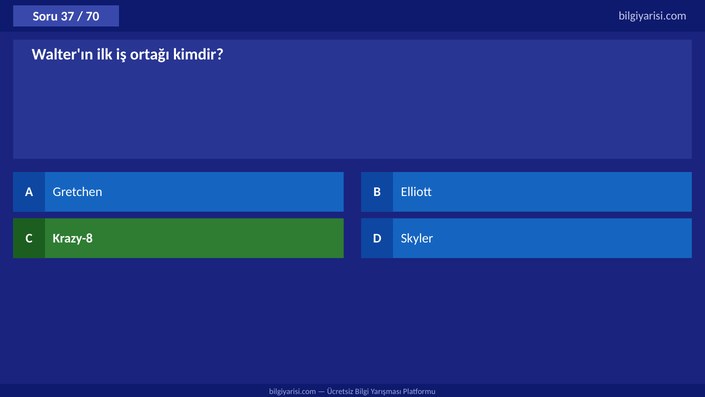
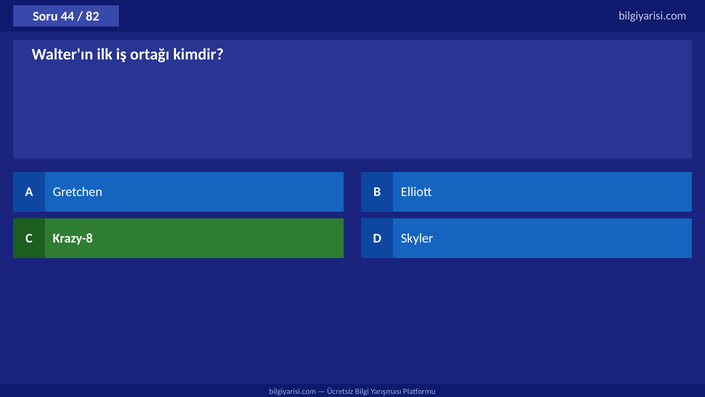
37: 37 -> 44 (68, 16)
70: 70 -> 82 (93, 16)
